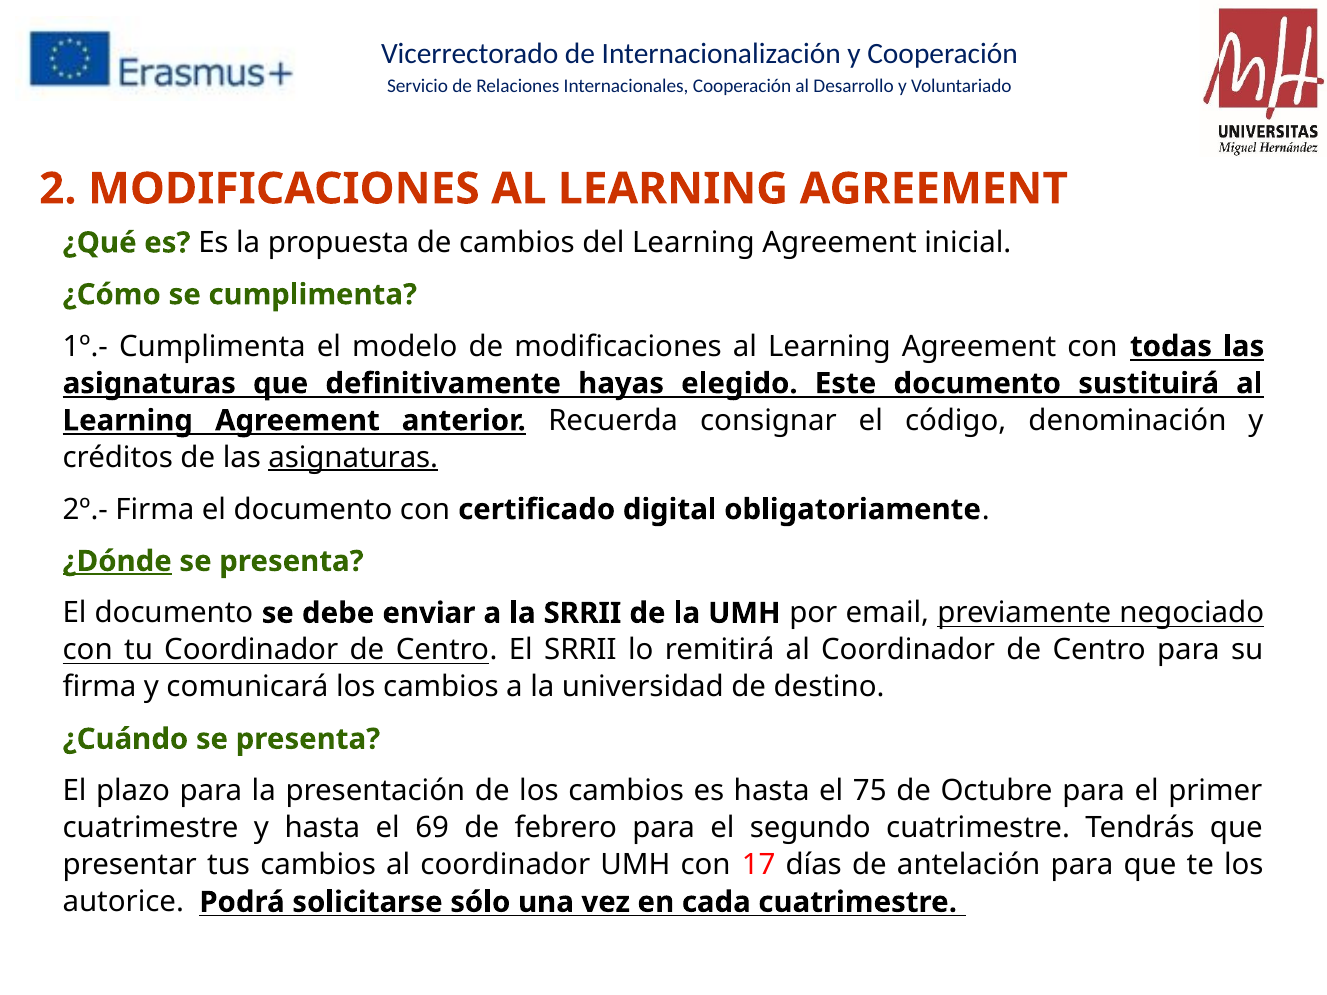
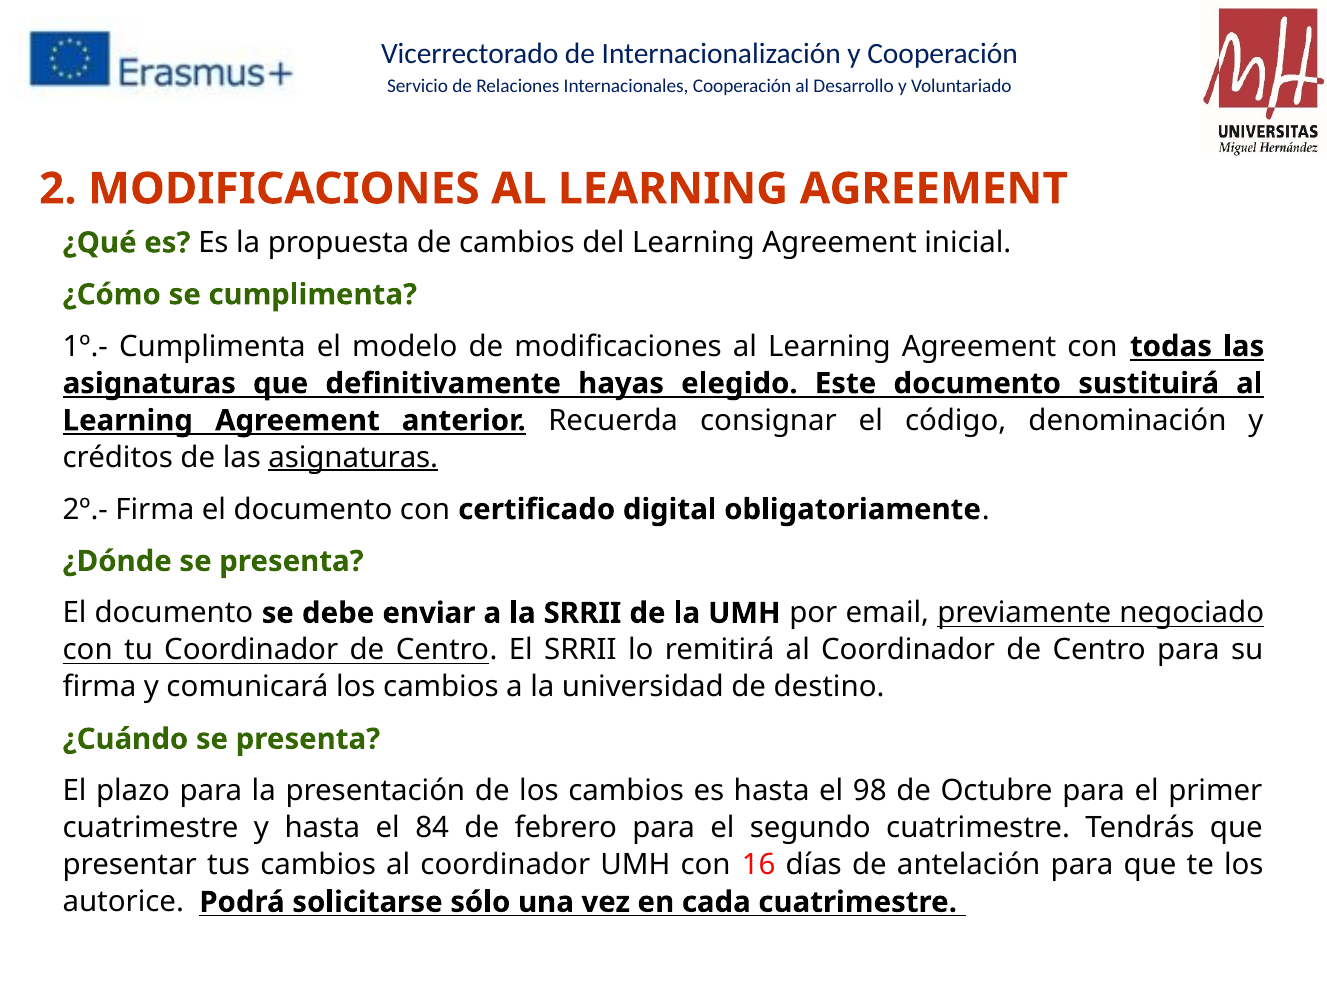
¿Dónde underline: present -> none (117, 561)
75: 75 -> 98 (870, 791)
69: 69 -> 84 (432, 828)
17: 17 -> 16 (759, 865)
